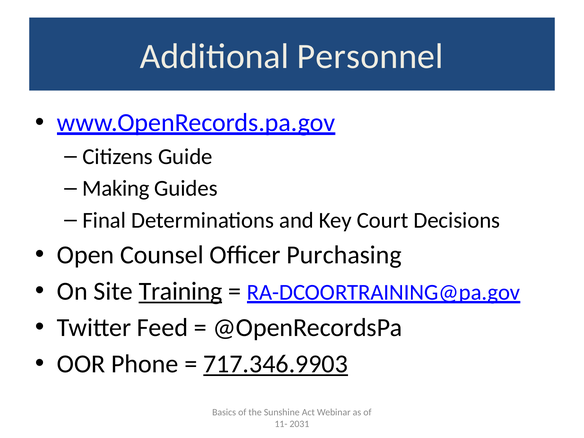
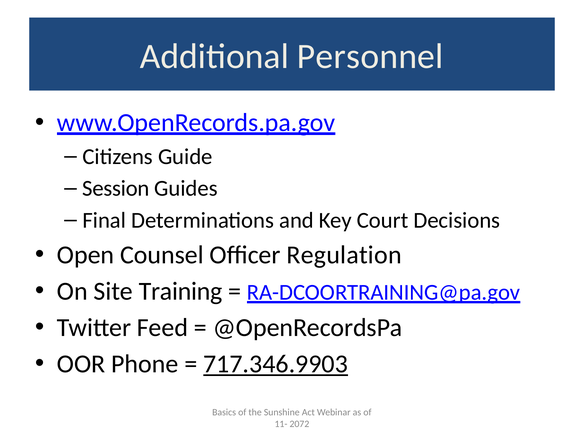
Making: Making -> Session (116, 188)
Purchasing: Purchasing -> Regulation (344, 255)
Training underline: present -> none (181, 291)
2031: 2031 -> 2072 (299, 424)
